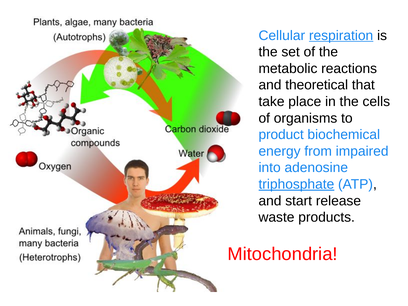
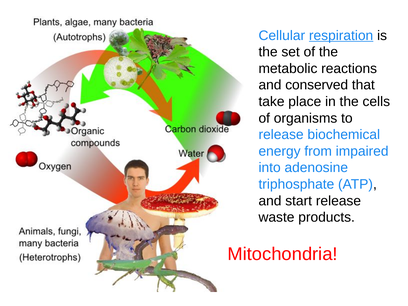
theoretical: theoretical -> conserved (317, 85)
product: product -> release (281, 135)
triphosphate underline: present -> none (296, 184)
